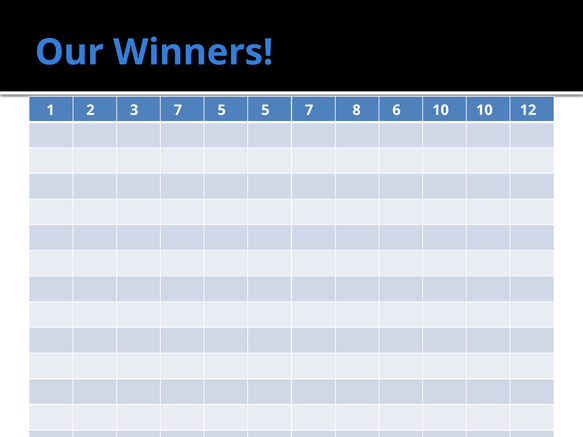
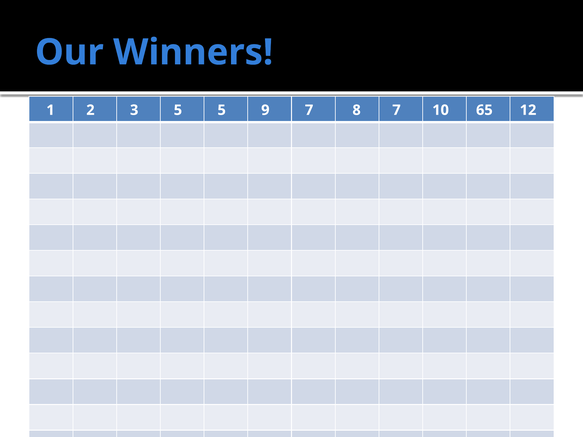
3 7: 7 -> 5 (178, 110)
5 5: 5 -> 9 (265, 110)
8 6: 6 -> 7 (397, 110)
10 10: 10 -> 65 (484, 110)
